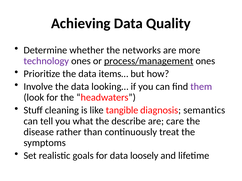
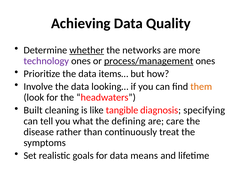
whether underline: none -> present (87, 50)
them colour: purple -> orange (201, 87)
Stuff: Stuff -> Built (33, 111)
semantics: semantics -> specifying (204, 111)
describe: describe -> defining (129, 121)
loosely: loosely -> means (144, 156)
